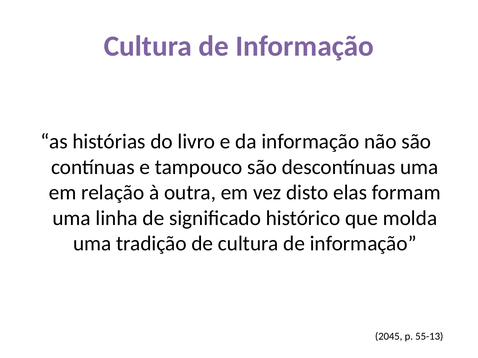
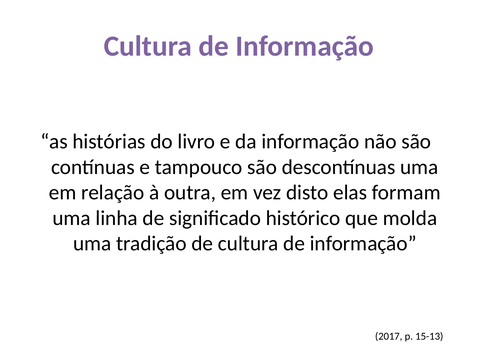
2045: 2045 -> 2017 (389, 337)
55-13: 55-13 -> 15-13 (429, 337)
